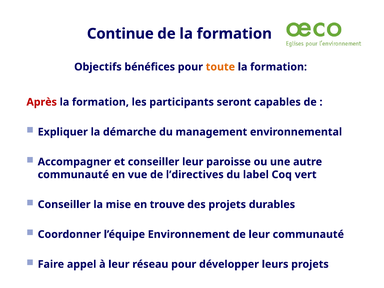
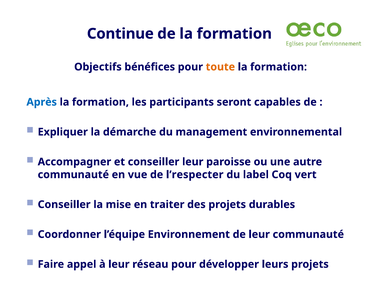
Après colour: red -> blue (42, 102)
l’directives: l’directives -> l’respecter (195, 175)
trouve: trouve -> traiter (167, 205)
